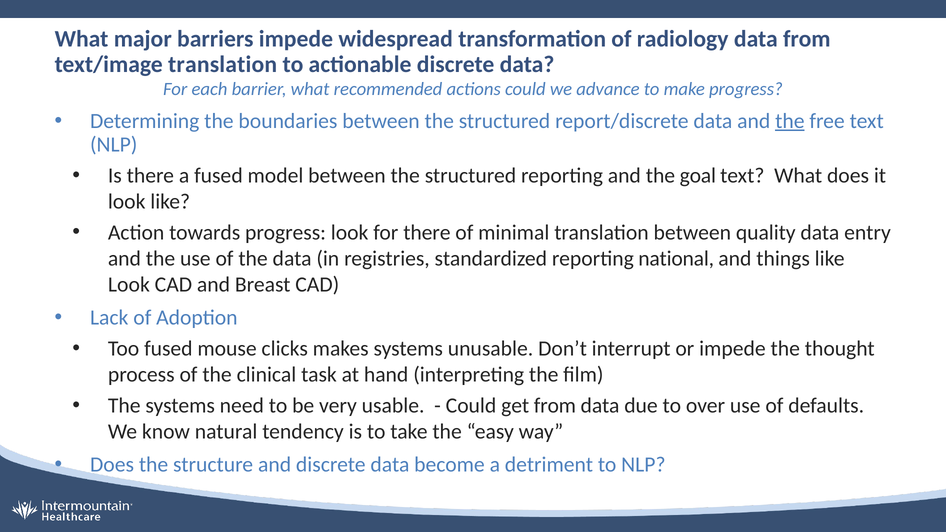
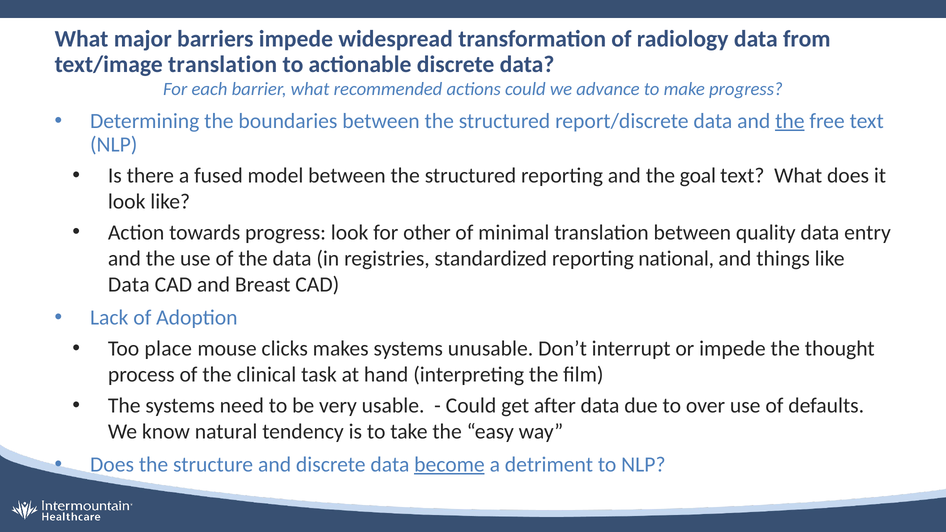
for there: there -> other (427, 233)
Look: Look -> Data (129, 285)
Too fused: fused -> place (168, 349)
get from: from -> after (555, 406)
become underline: none -> present (449, 465)
